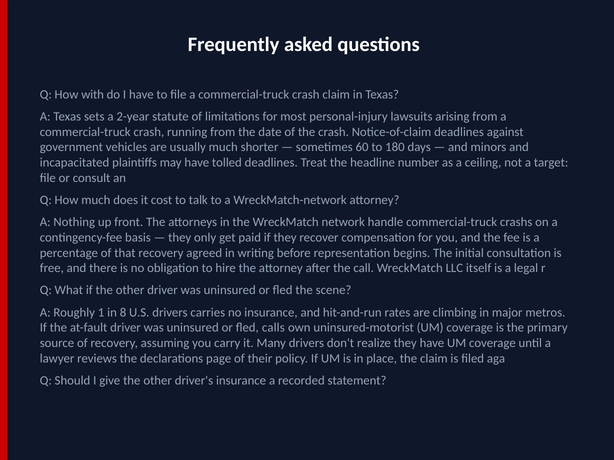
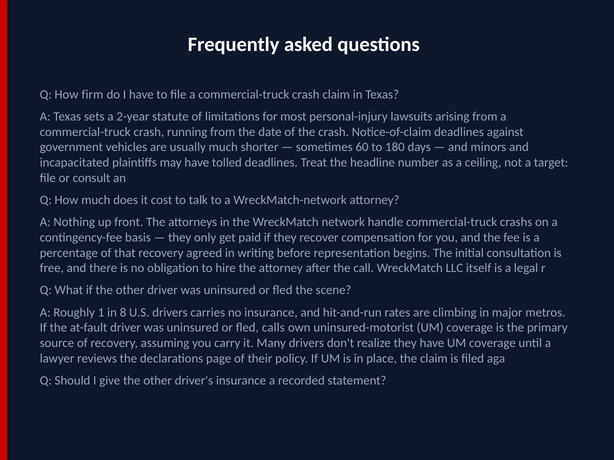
with: with -> firm (92, 94)
